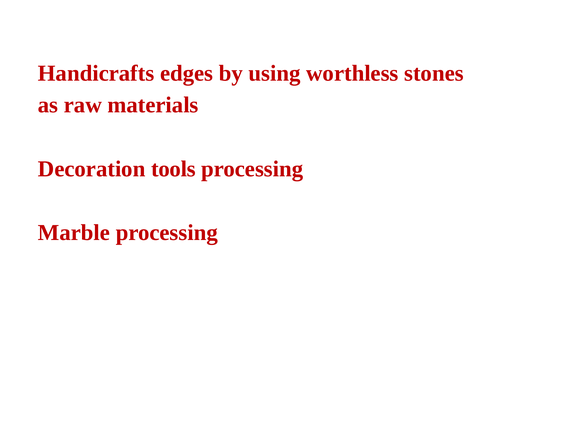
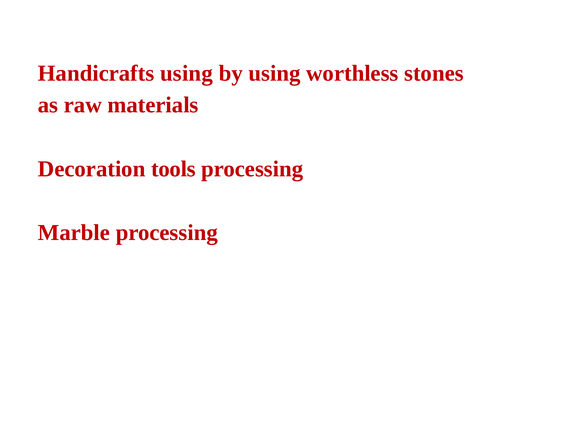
Handicrafts edges: edges -> using (186, 73)
